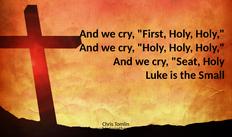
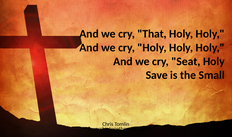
First: First -> That (152, 34)
Luke: Luke -> Save (157, 75)
